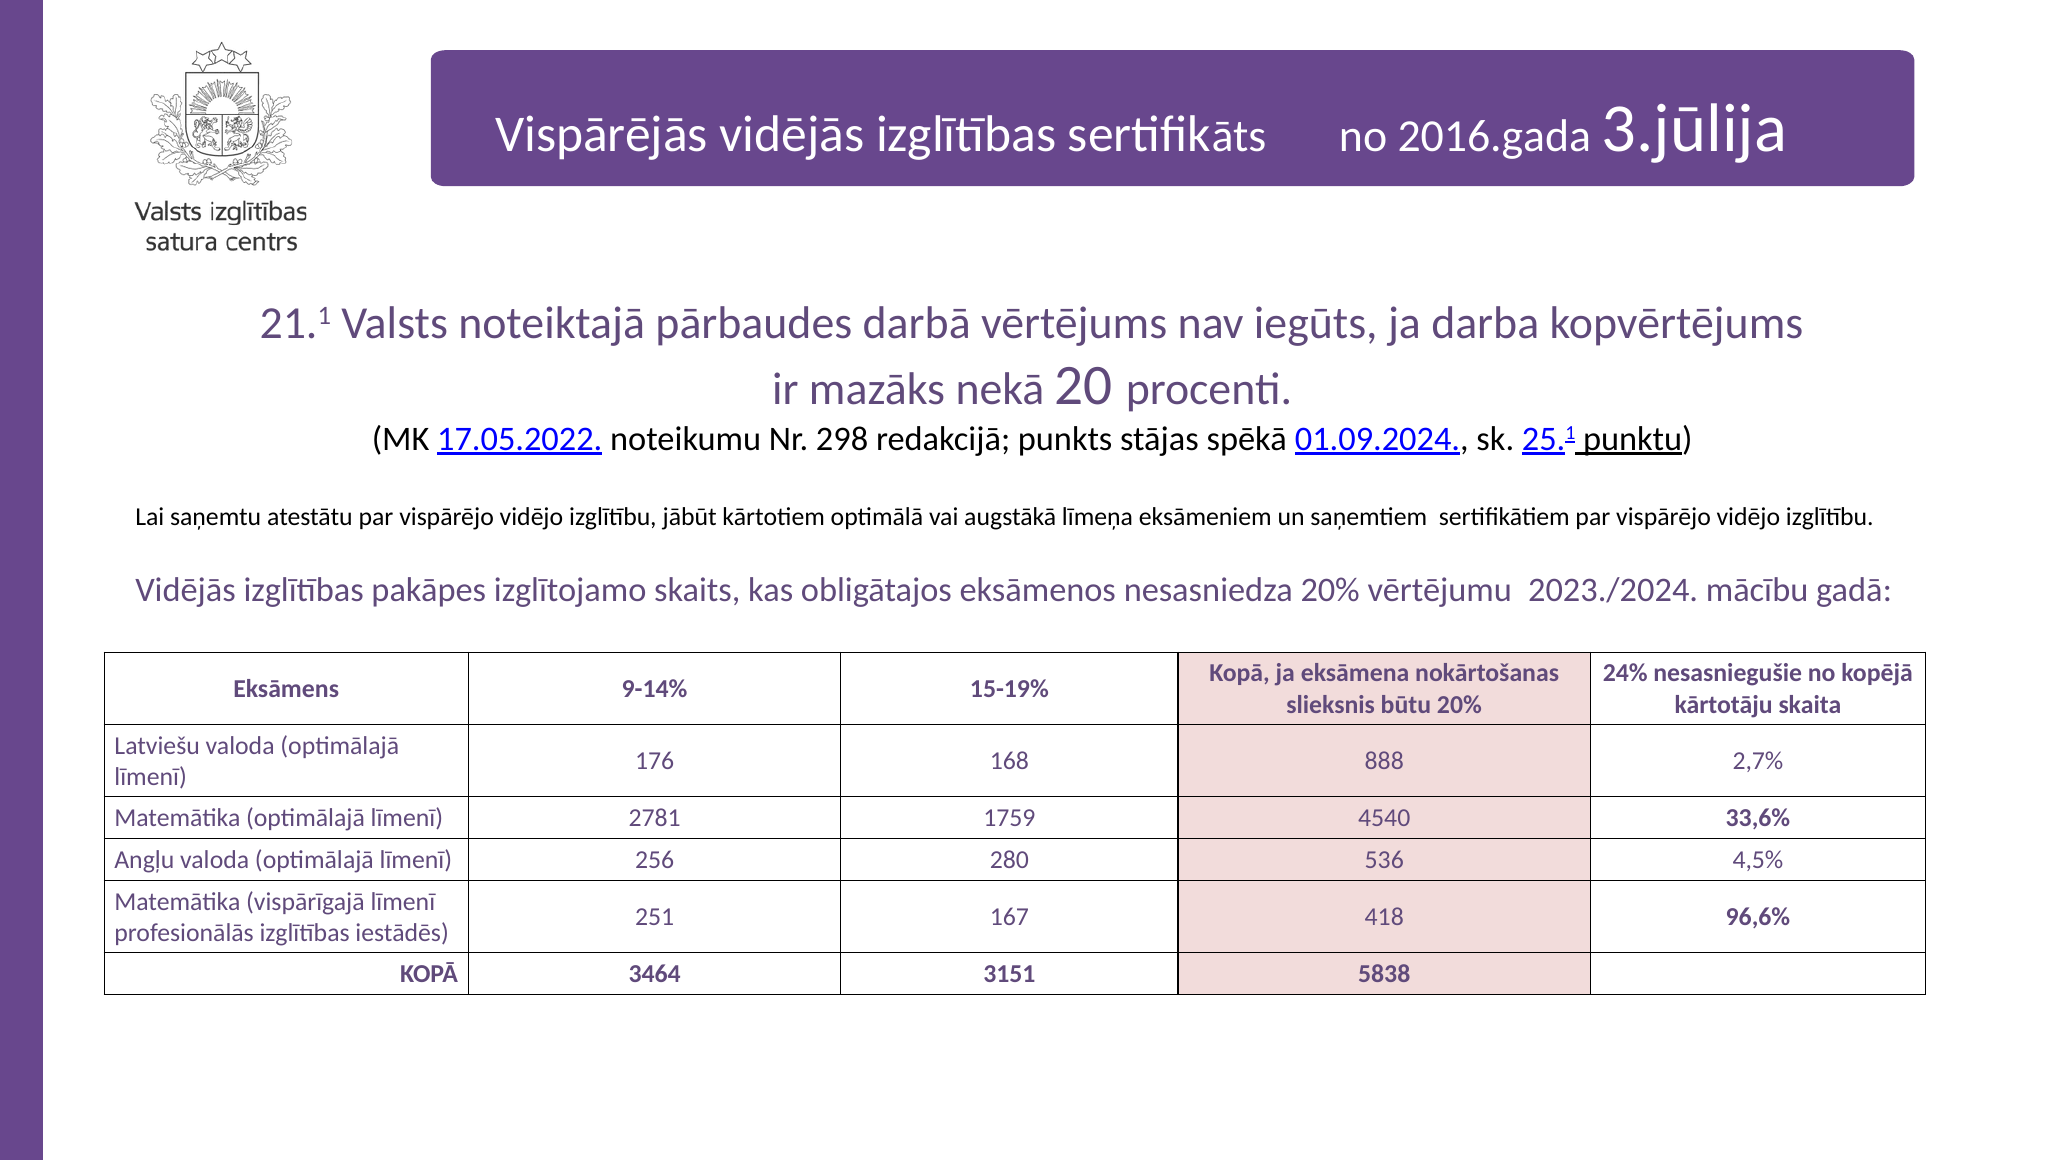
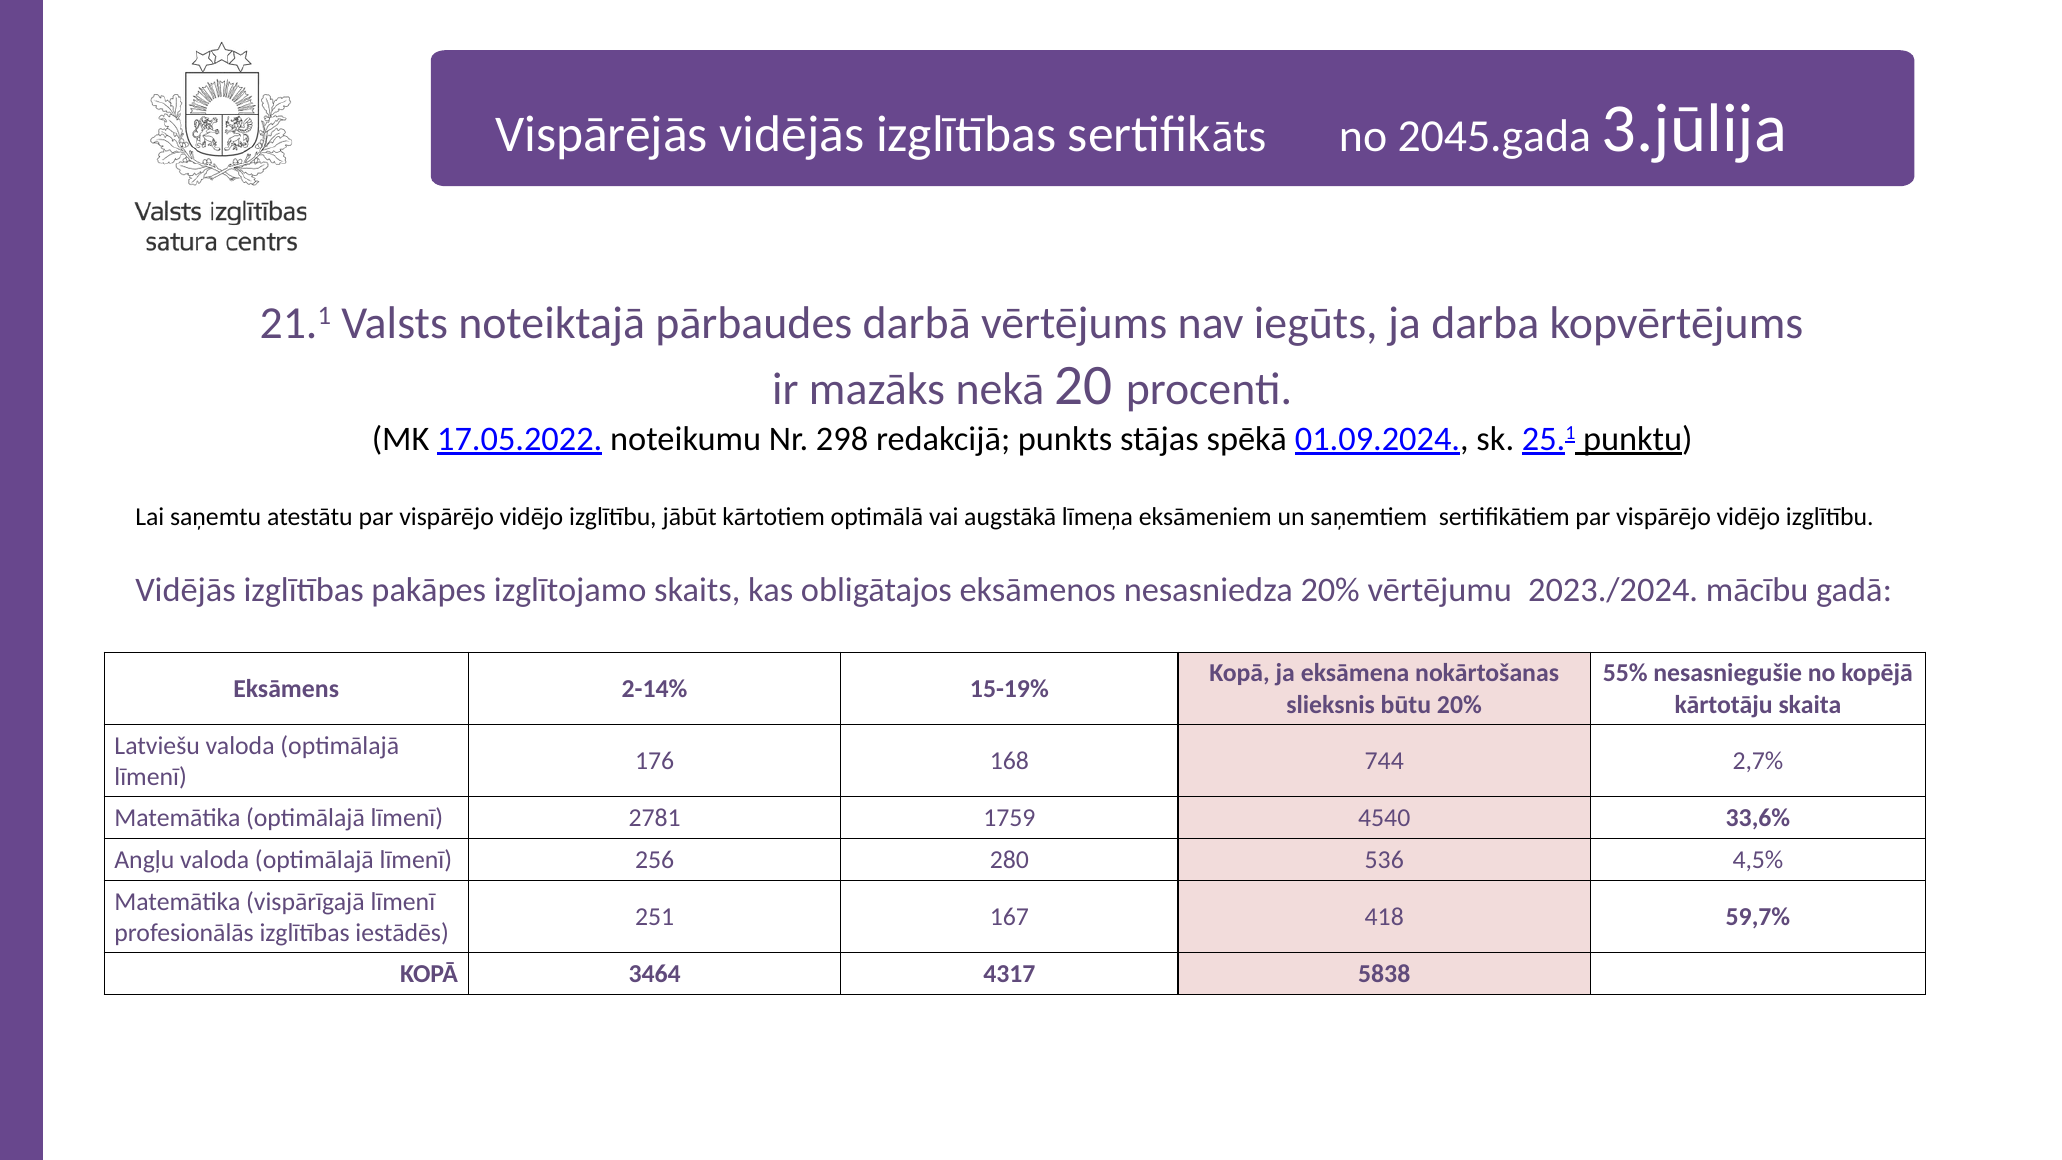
2016.gada: 2016.gada -> 2045.gada (1494, 137)
24%: 24% -> 55% (1625, 673)
9-14%: 9-14% -> 2-14% (655, 689)
888: 888 -> 744 (1384, 761)
96,6%: 96,6% -> 59,7% (1758, 917)
3151: 3151 -> 4317 (1009, 974)
